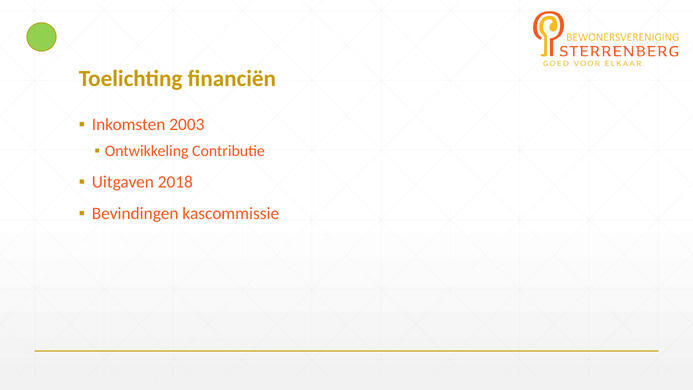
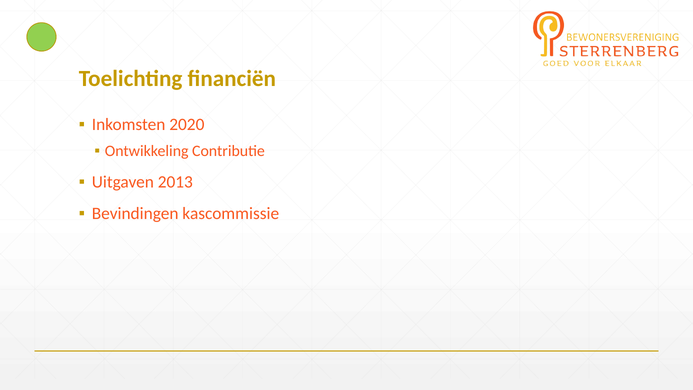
2003: 2003 -> 2020 (187, 124)
2018: 2018 -> 2013 (175, 182)
